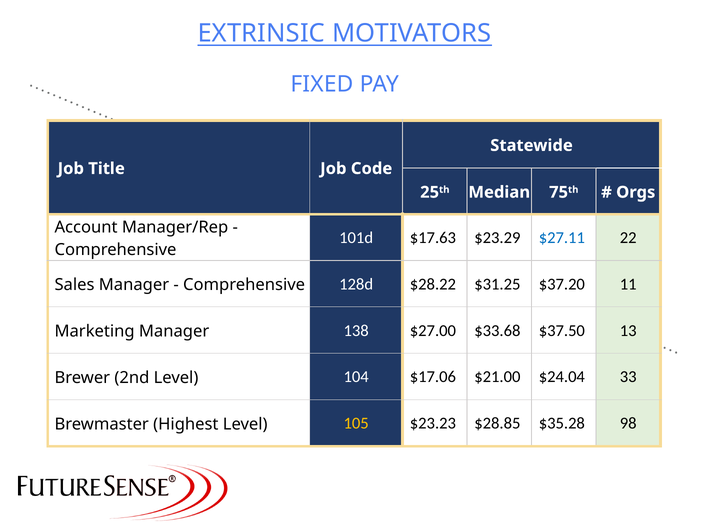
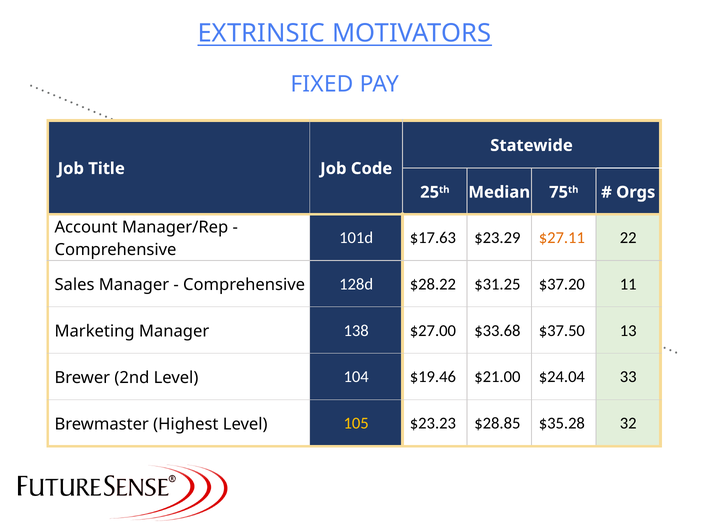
$27.11 colour: blue -> orange (562, 238)
$17.06: $17.06 -> $19.46 (433, 377)
98: 98 -> 32 (628, 423)
